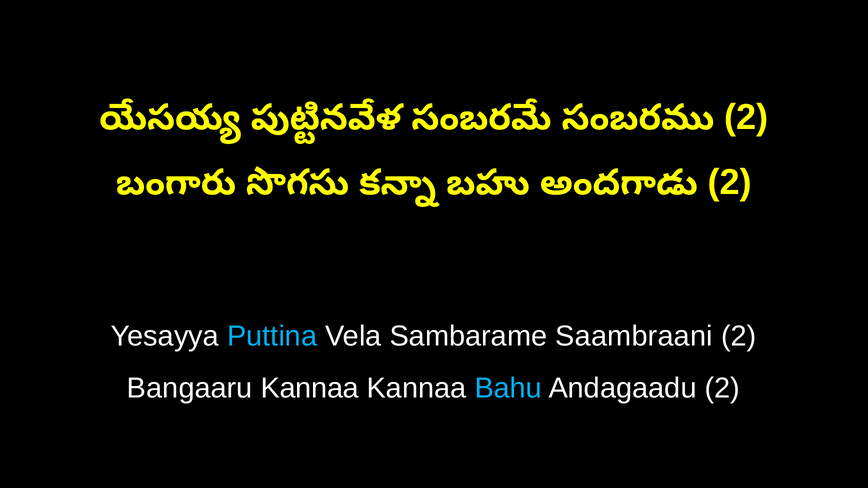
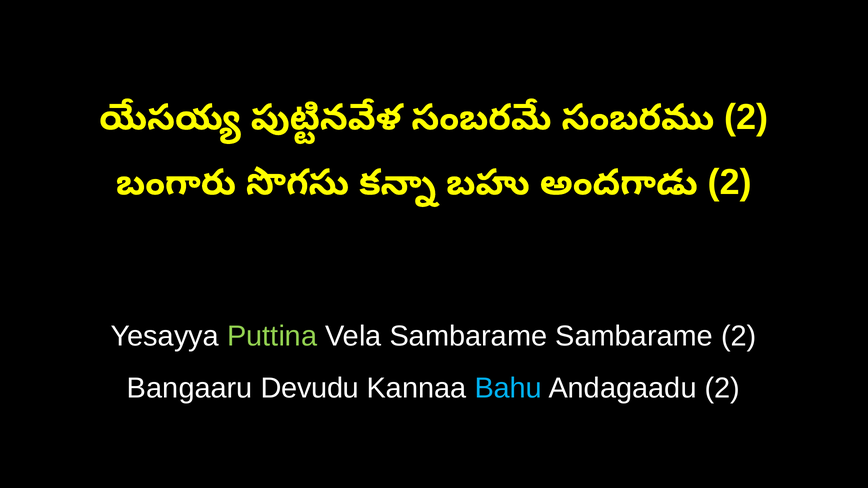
Puttina colour: light blue -> light green (272, 336)
Sambarame Saambraani: Saambraani -> Sambarame (634, 336)
Bangaaru Kannaa: Kannaa -> Devudu (310, 388)
